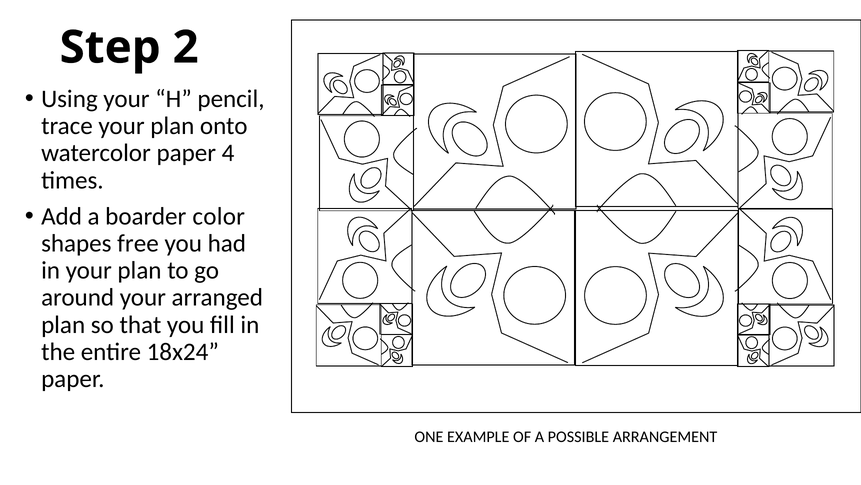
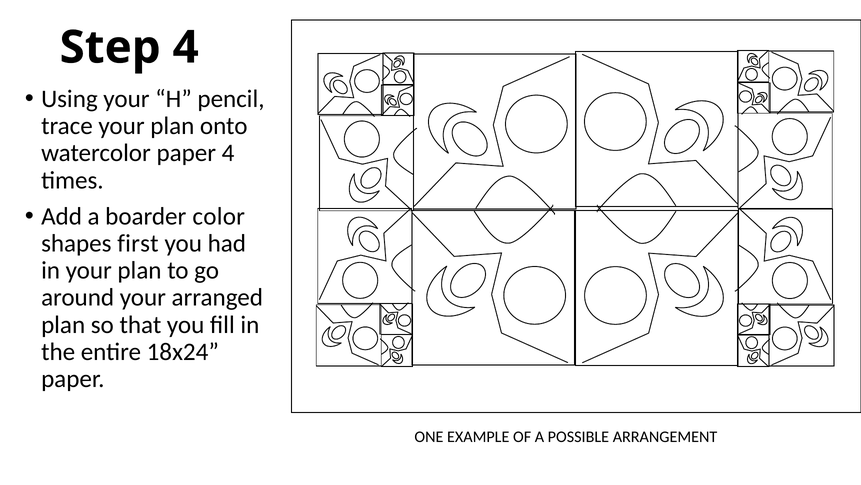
Step 2: 2 -> 4 (186, 47)
free: free -> first (138, 243)
